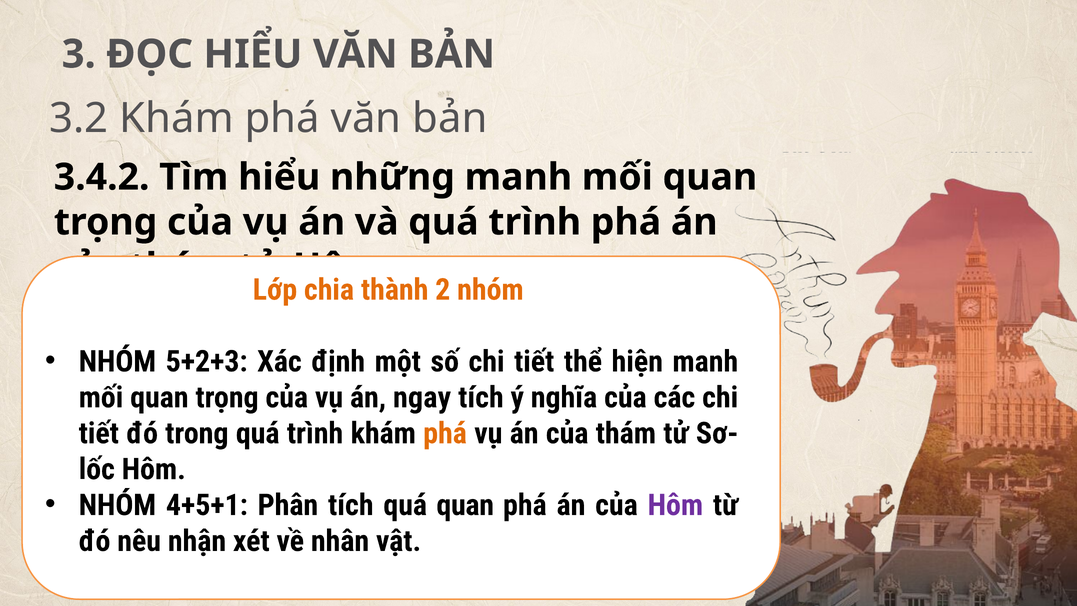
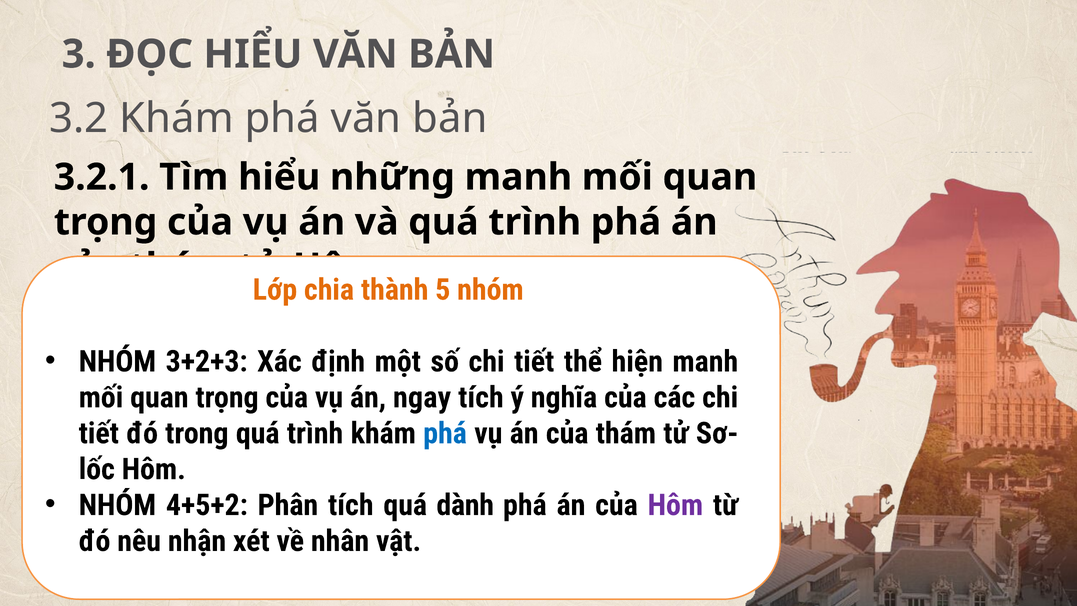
3.4.2: 3.4.2 -> 3.2.1 (102, 177)
2: 2 -> 5 (443, 290)
5+2+3: 5+2+3 -> 3+2+3 (207, 361)
phá colour: orange -> blue (445, 433)
4+5+1: 4+5+1 -> 4+5+2 (207, 505)
quá quan: quan -> dành (465, 505)
